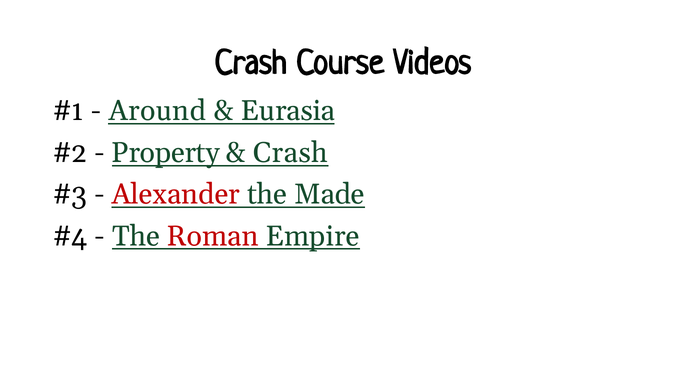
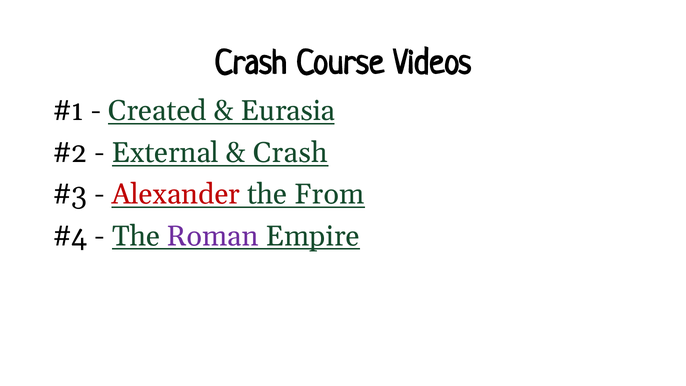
Around: Around -> Created (157, 111)
Property: Property -> External (165, 153)
Made: Made -> From (329, 194)
Roman colour: red -> purple (213, 236)
